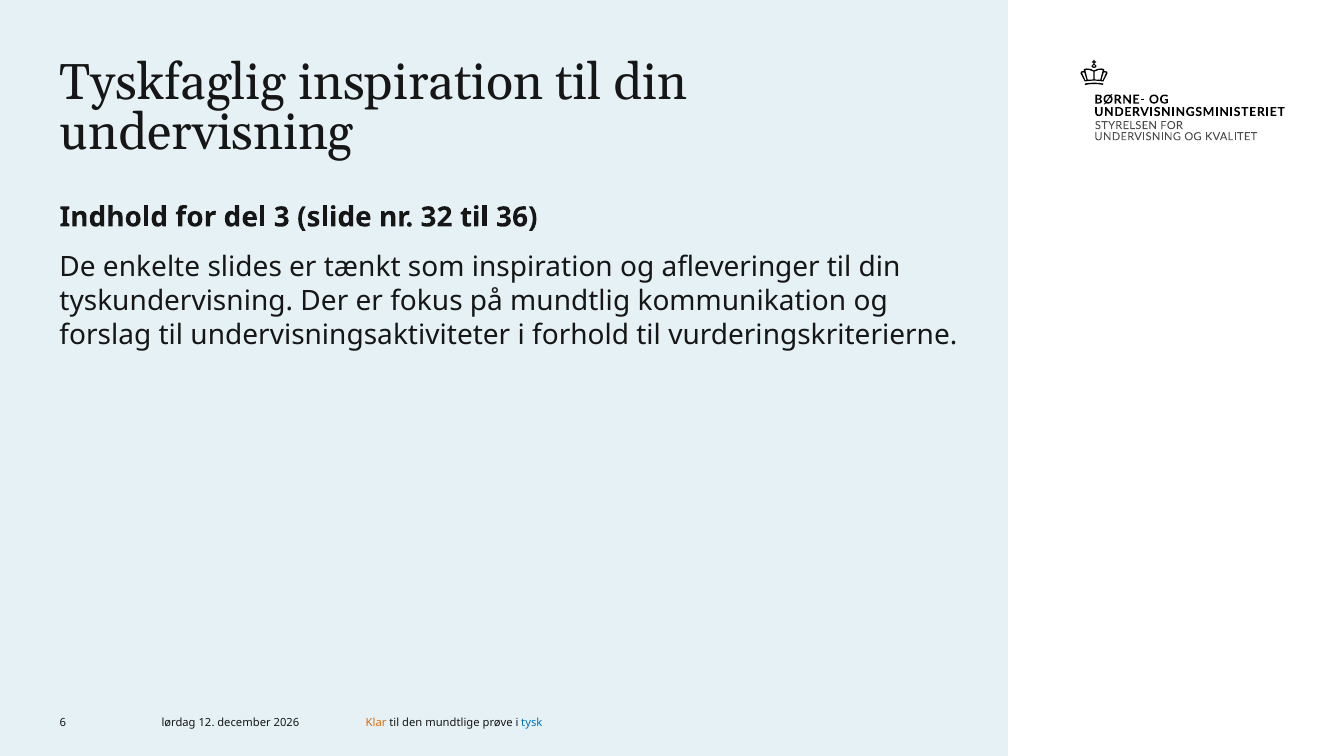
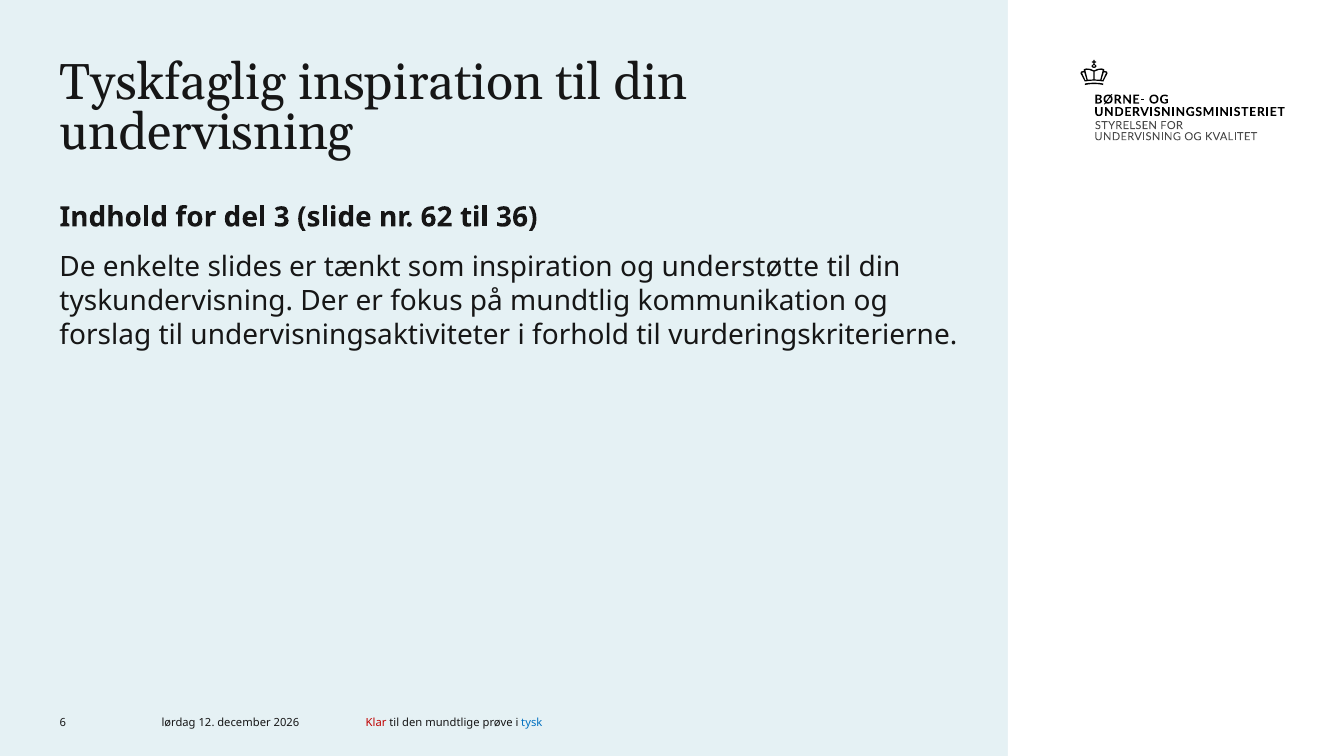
32: 32 -> 62 (437, 217)
afleveringer: afleveringer -> understøtte (740, 268)
Klar colour: orange -> red (376, 723)
